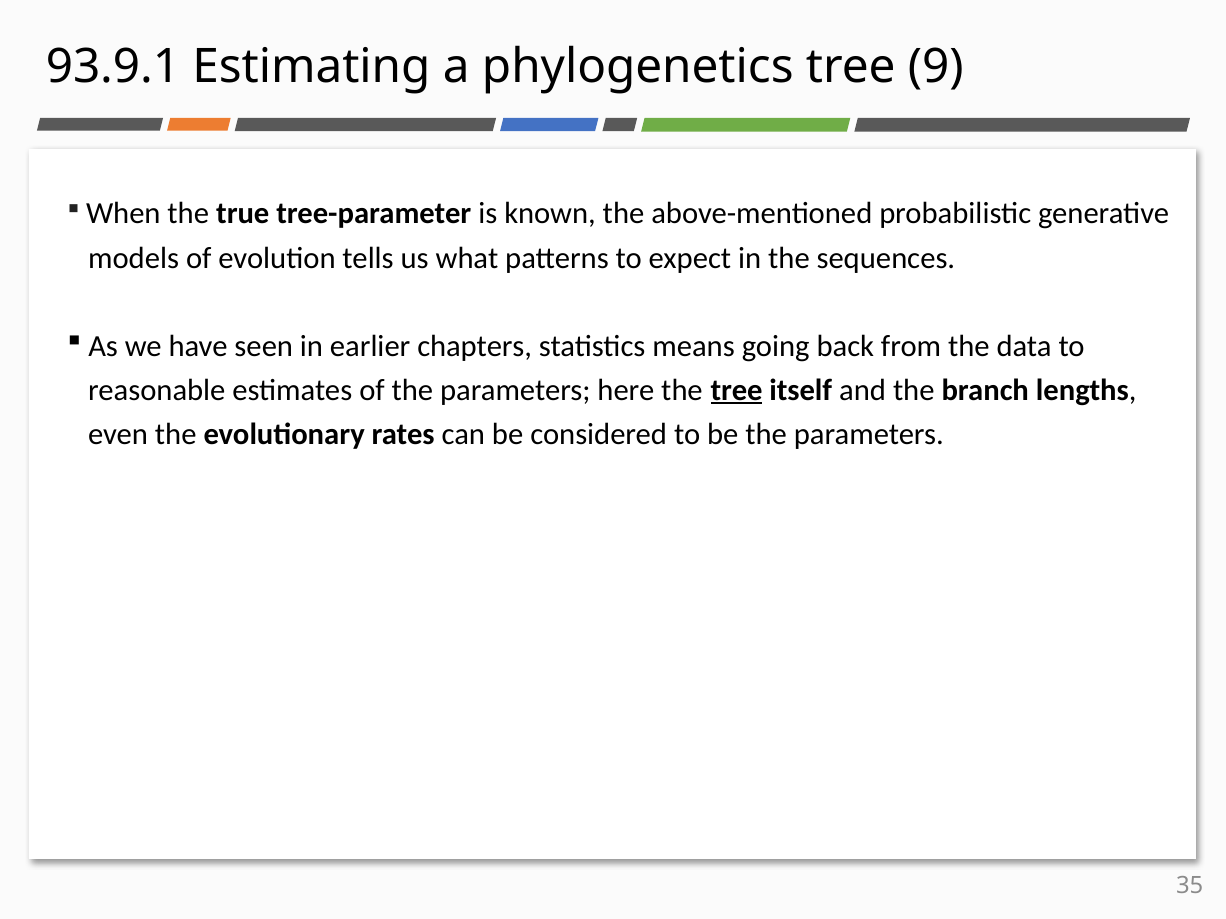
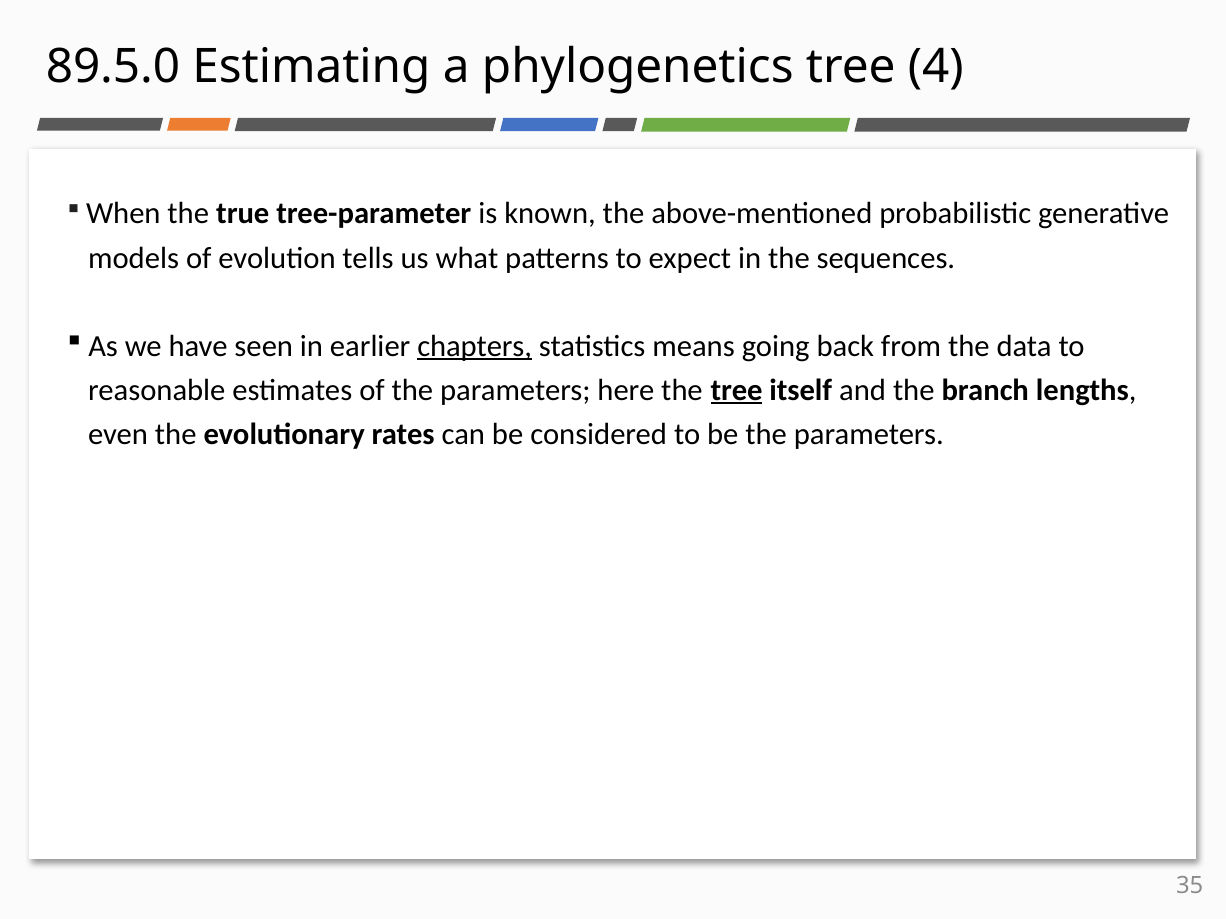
93.9.1: 93.9.1 -> 89.5.0 (113, 67)
9: 9 -> 4 (936, 67)
chapters underline: none -> present (475, 346)
